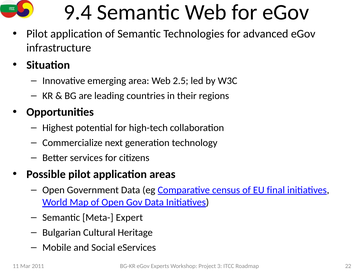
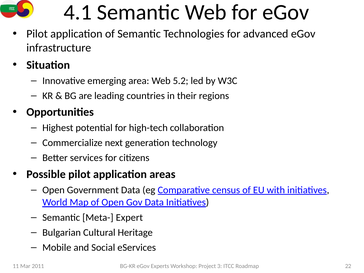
9.4: 9.4 -> 4.1 (78, 12)
2.5: 2.5 -> 5.2 (181, 81)
final: final -> with (276, 190)
